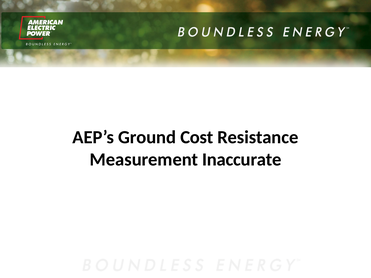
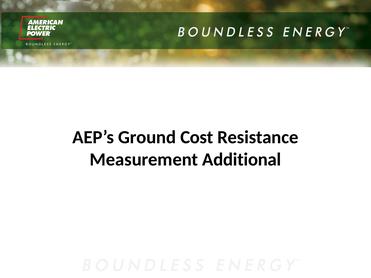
Inaccurate: Inaccurate -> Additional (242, 160)
